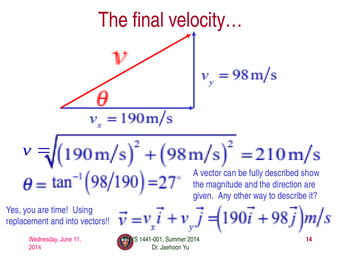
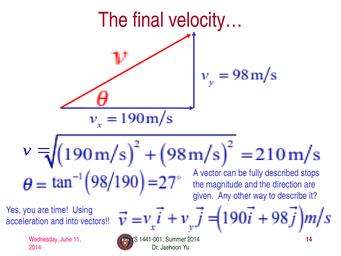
show: show -> stops (310, 173)
replacement: replacement -> acceleration (27, 221)
